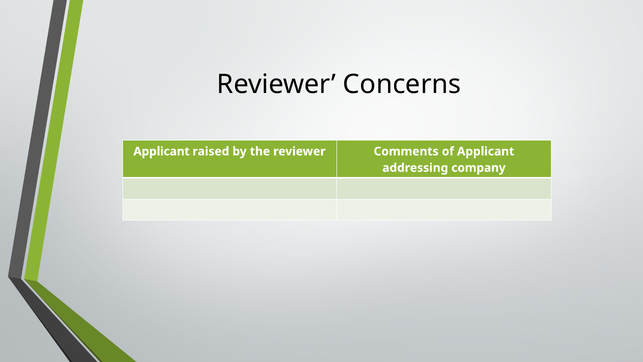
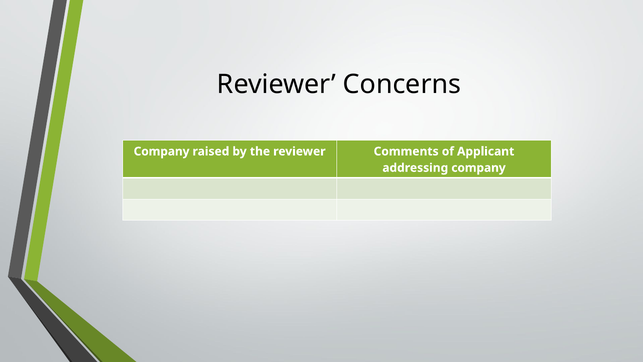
Applicant: Applicant -> Company (162, 151)
